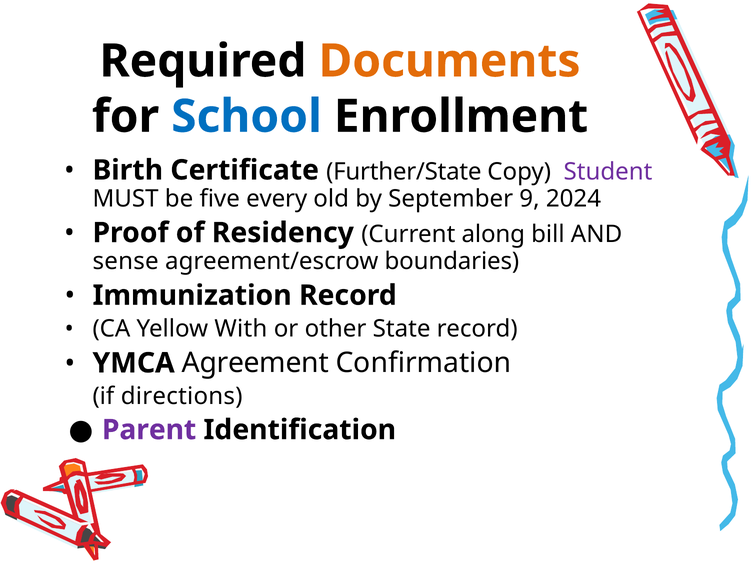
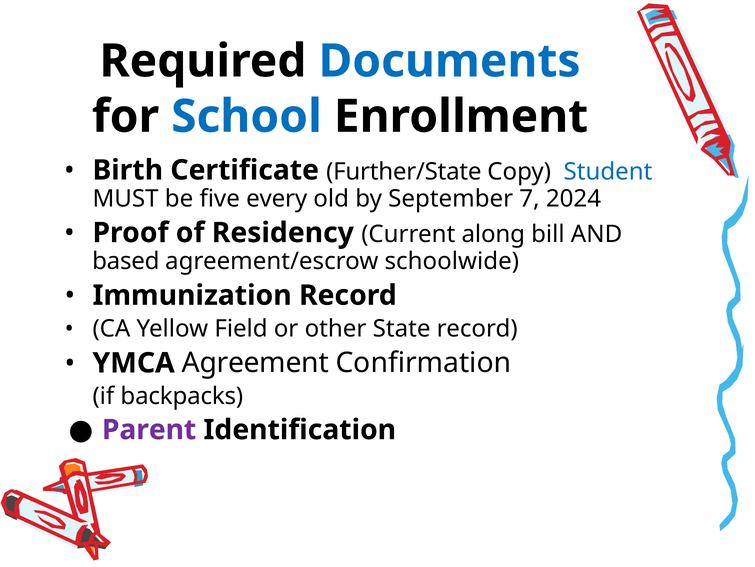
Documents colour: orange -> blue (450, 61)
Student colour: purple -> blue (608, 171)
9: 9 -> 7 (529, 198)
sense: sense -> based (126, 261)
boundaries: boundaries -> schoolwide (452, 261)
With: With -> Field (241, 328)
directions: directions -> backpacks (182, 396)
